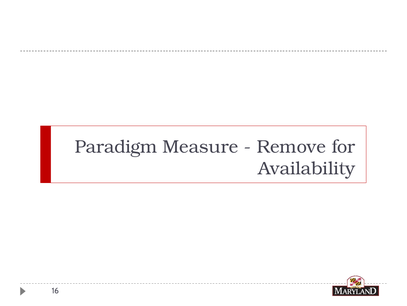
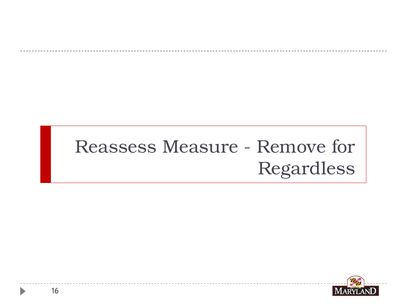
Paradigm: Paradigm -> Reassess (116, 146)
Availability: Availability -> Regardless (307, 168)
